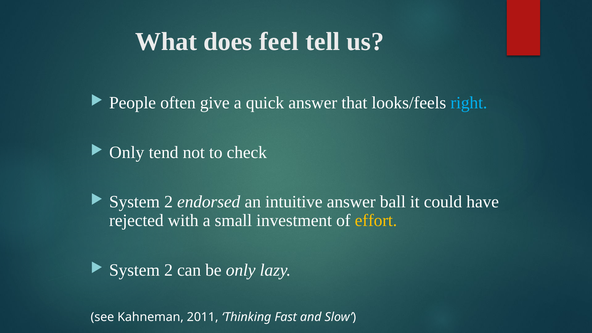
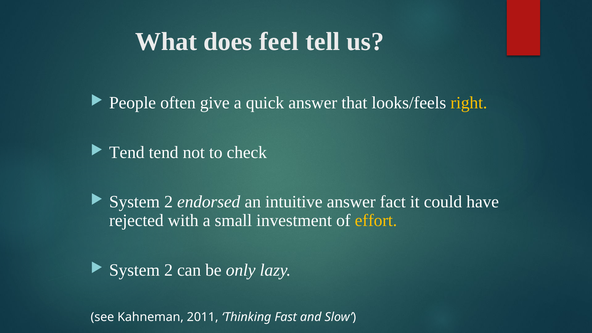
right colour: light blue -> yellow (469, 103)
Only: Only -> Tend (127, 152)
ball: ball -> fact (393, 202)
